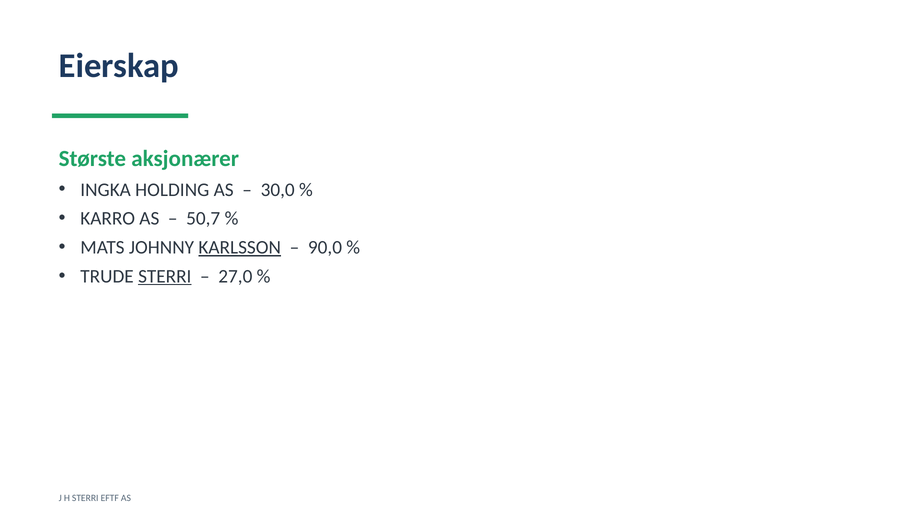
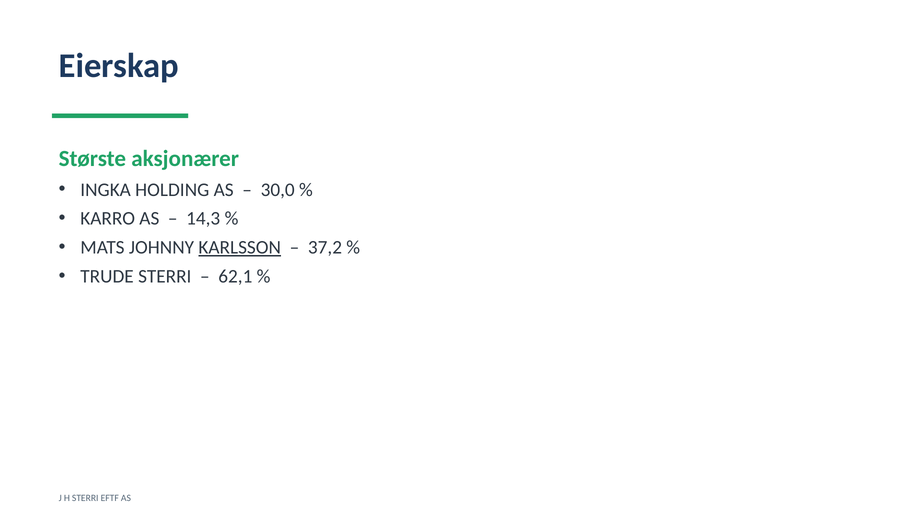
50,7: 50,7 -> 14,3 (203, 219)
90,0: 90,0 -> 37,2 (325, 248)
STERRI underline: present -> none (165, 276)
27,0: 27,0 -> 62,1 (235, 276)
